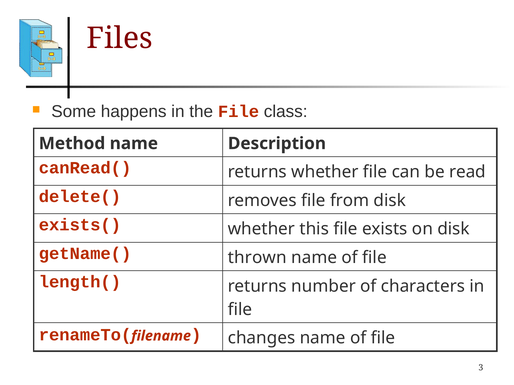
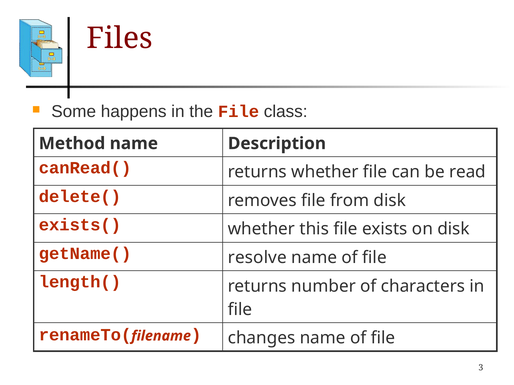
thrown: thrown -> resolve (257, 258)
